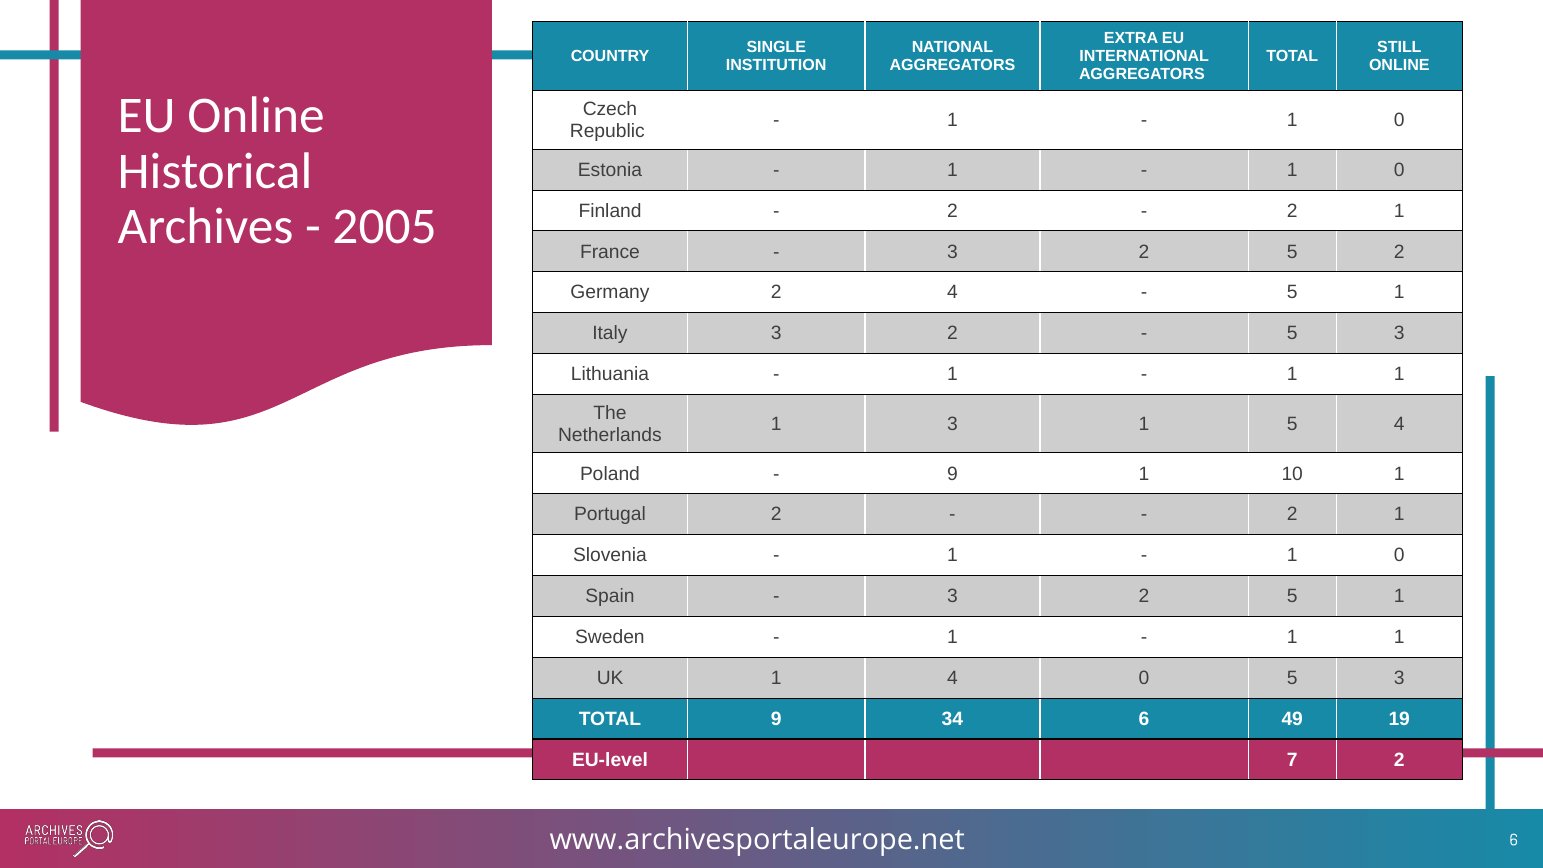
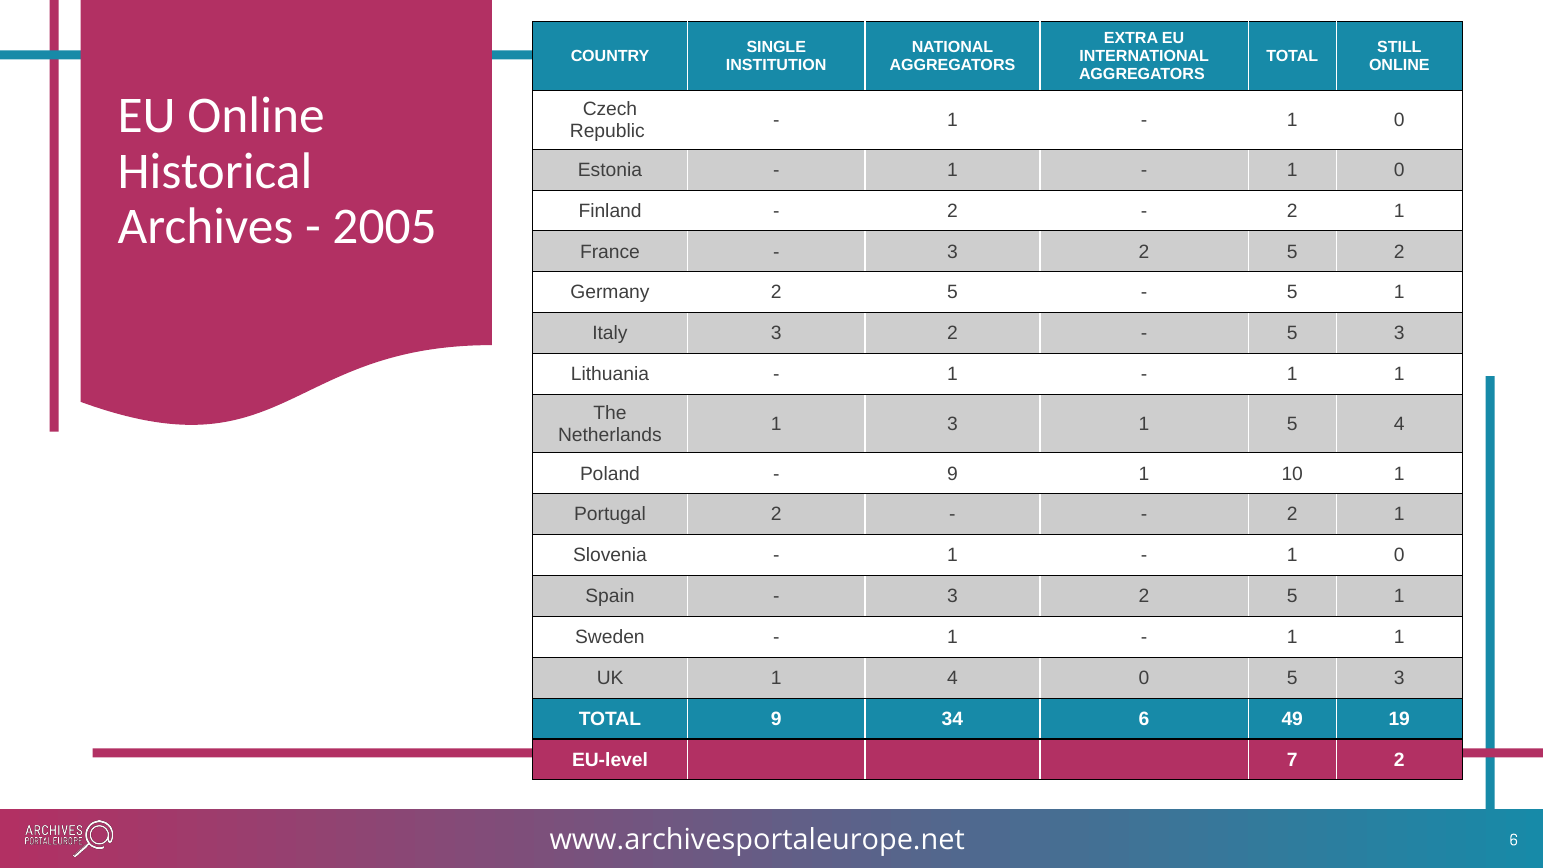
Germany 2 4: 4 -> 5 (952, 293)
